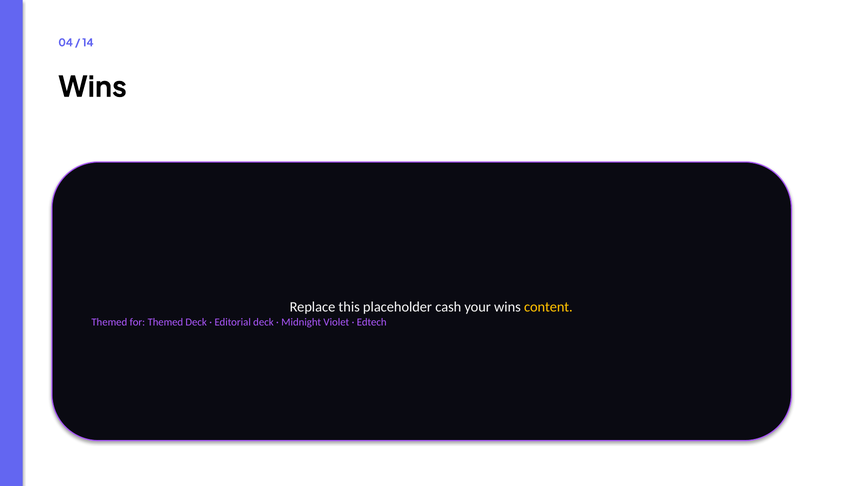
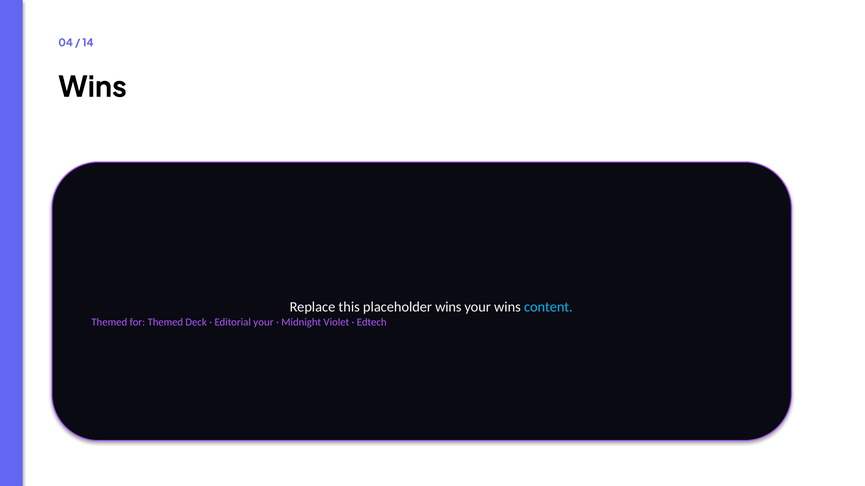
placeholder cash: cash -> wins (448, 308)
content colour: yellow -> light blue (548, 308)
Editorial deck: deck -> your (263, 322)
